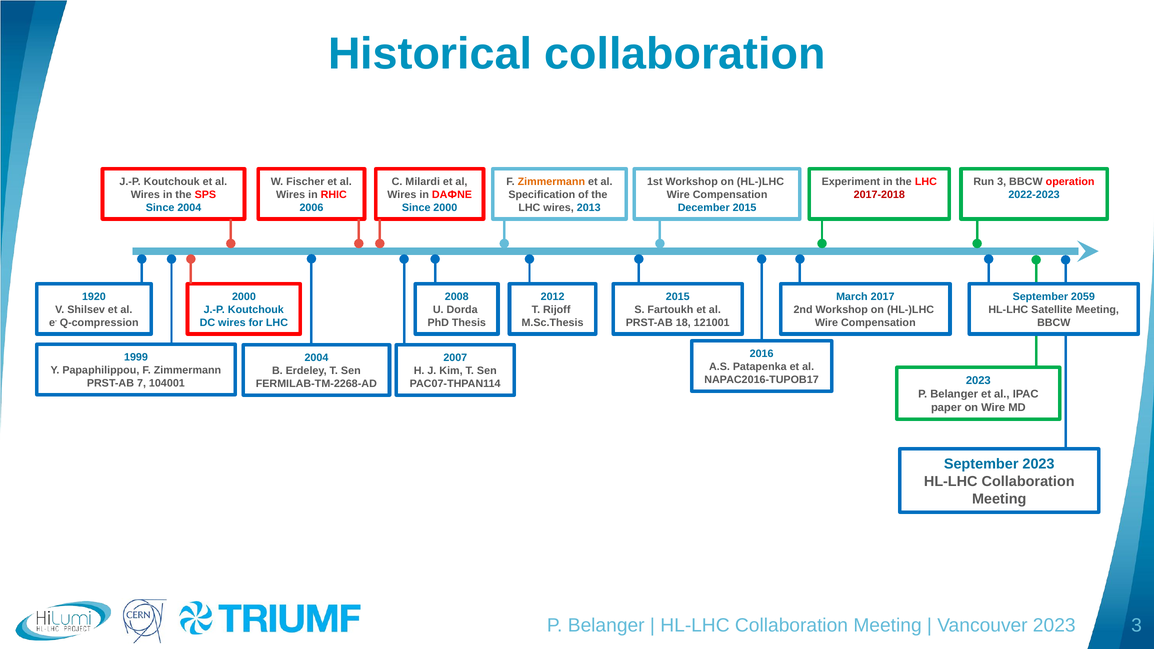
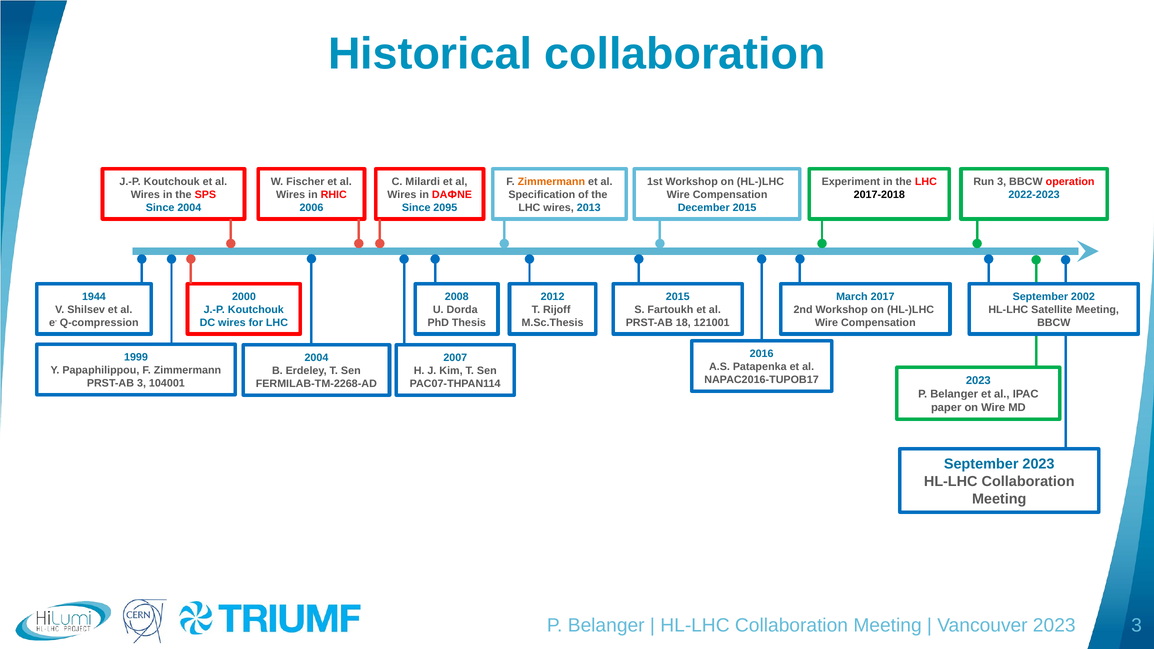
2017-2018 colour: red -> black (879, 195)
Since 2000: 2000 -> 2095 (445, 208)
1920: 1920 -> 1944 (94, 297)
2059: 2059 -> 2002 (1083, 297)
PRST-AB 7: 7 -> 3 (142, 383)
